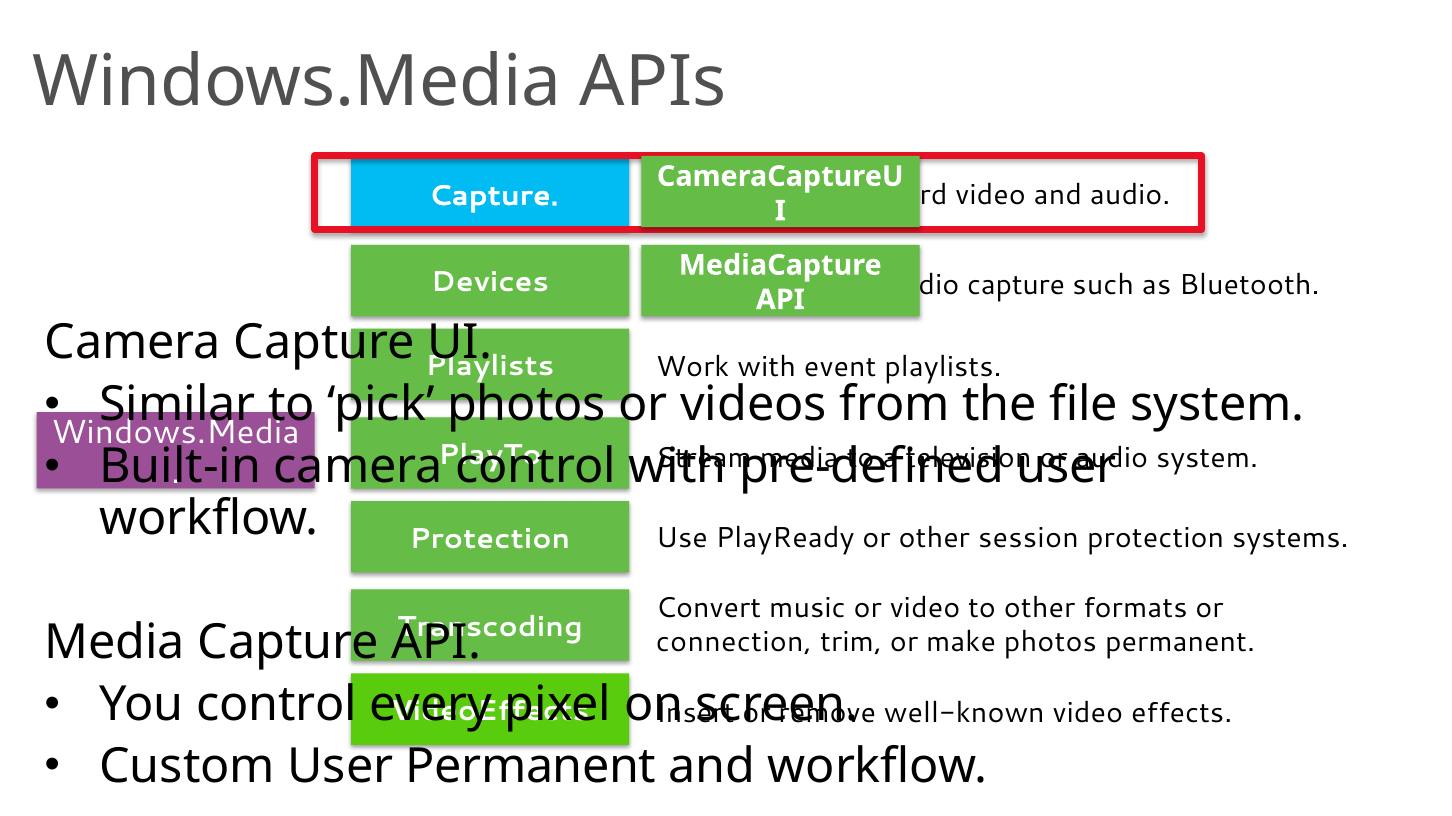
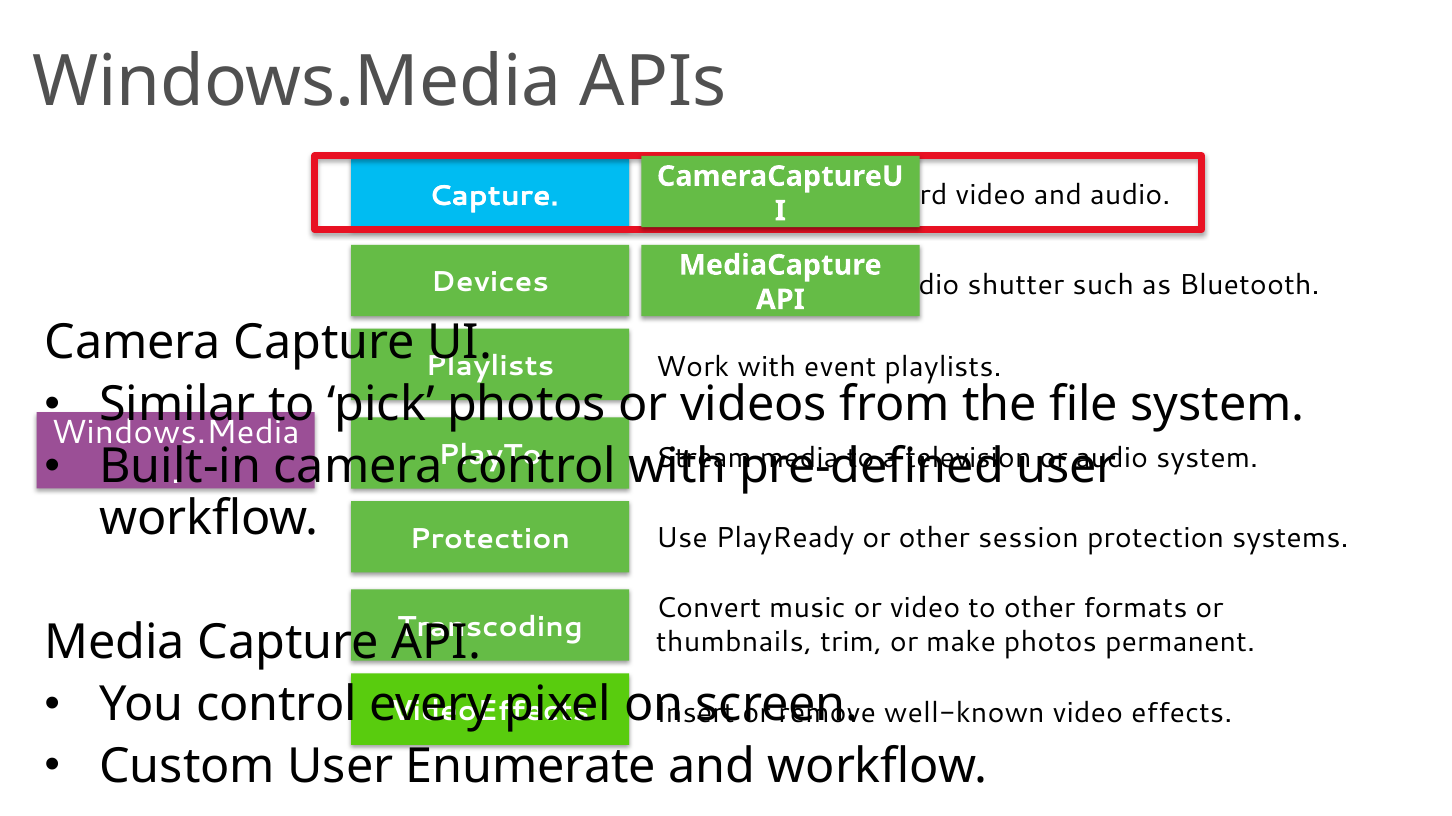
capture: capture -> shutter (1016, 286)
connection: connection -> thumbnails (734, 643)
User Permanent: Permanent -> Enumerate (531, 767)
